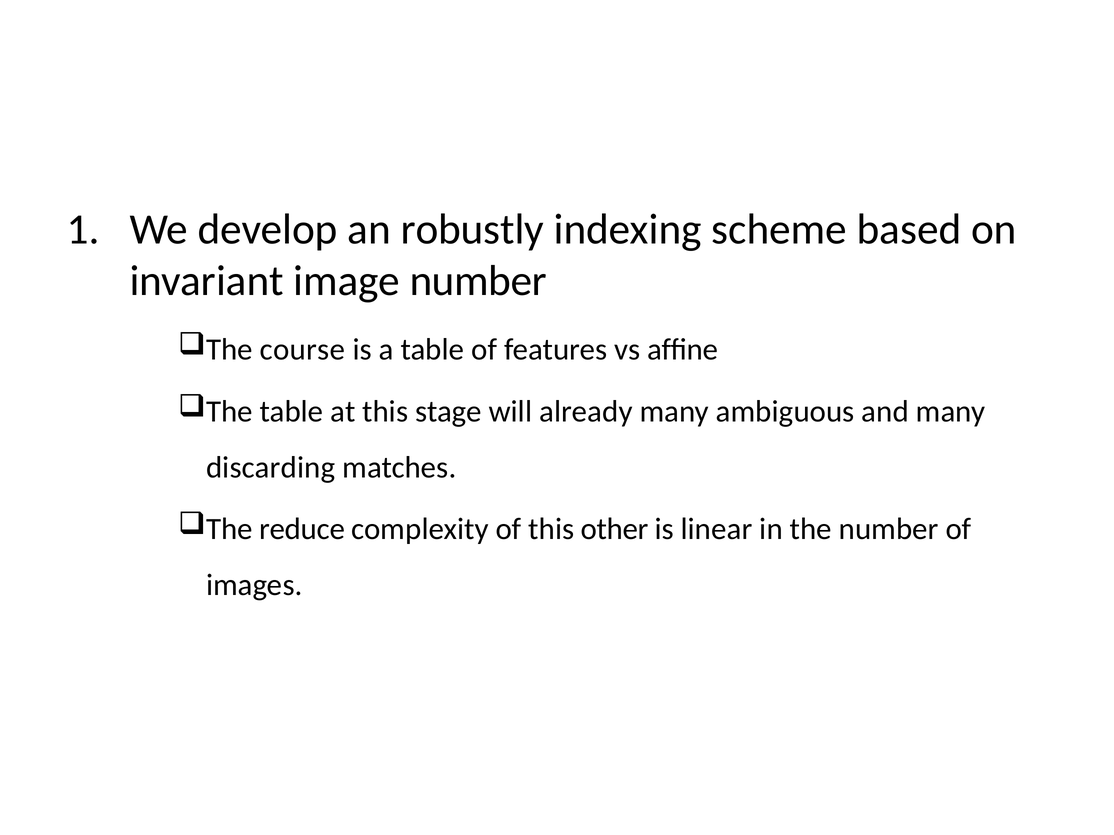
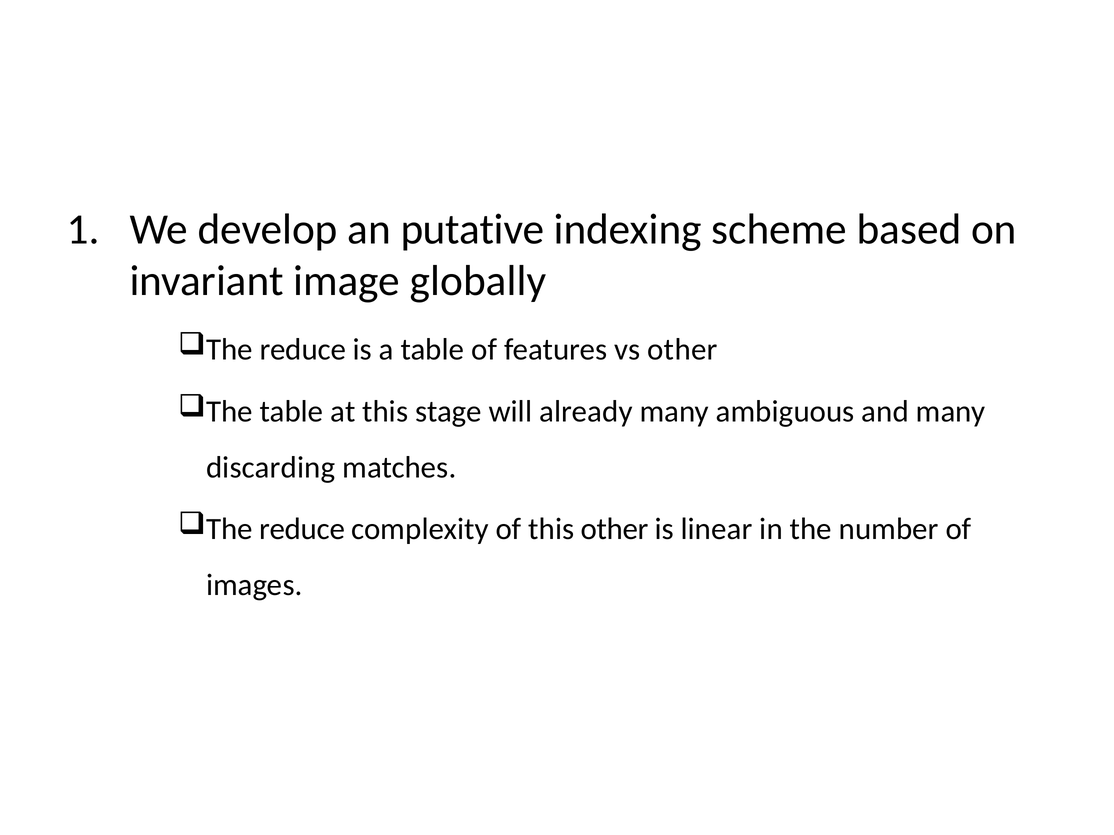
robustly: robustly -> putative (472, 229)
image number: number -> globally (478, 281)
course: course -> reduce (303, 350)
vs afﬁne: afﬁne -> other (682, 350)
